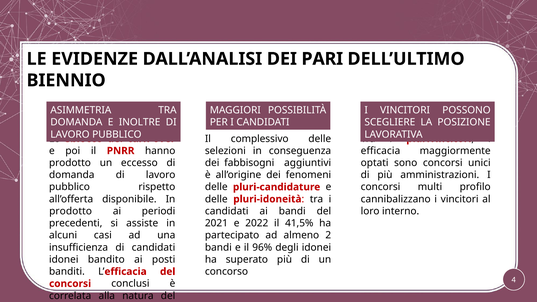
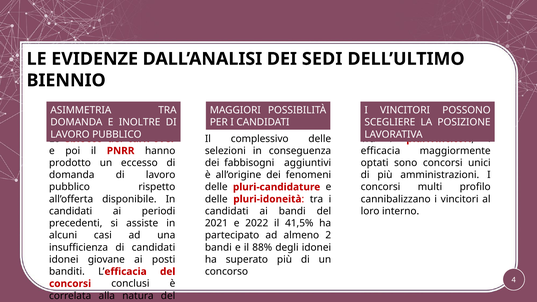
PARI: PARI -> SEDI (322, 59)
prodotto: prodotto -> candidati (71, 211)
96%: 96% -> 88% (262, 247)
bandito: bandito -> giovane (106, 260)
